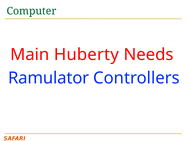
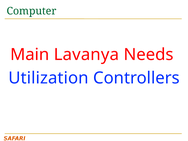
Huberty: Huberty -> Lavanya (86, 55)
Ramulator: Ramulator -> Utilization (48, 78)
